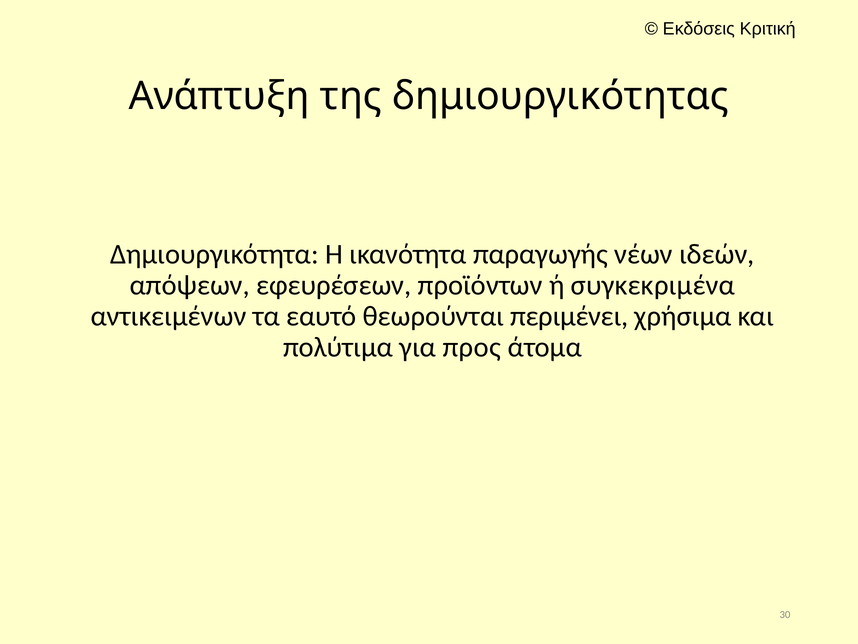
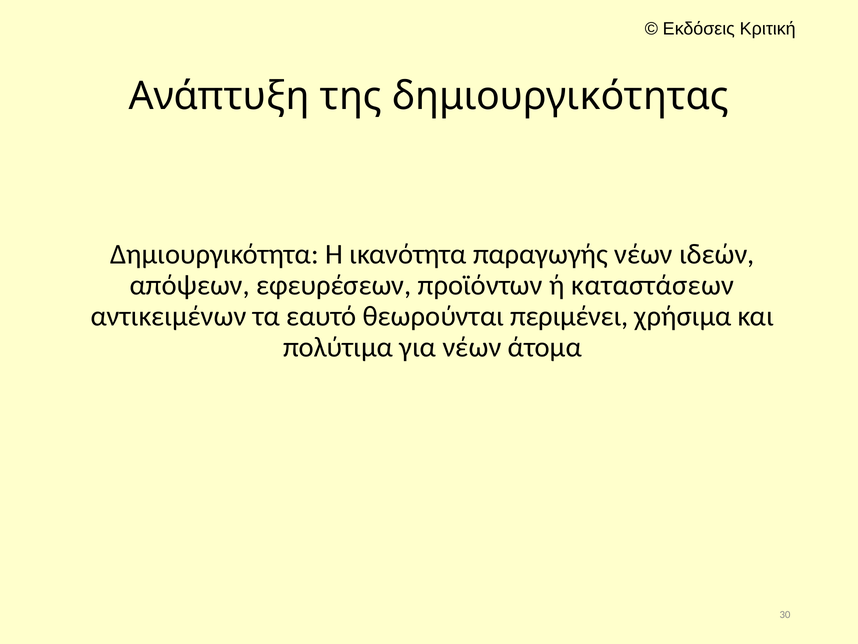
συγκεκριμένα: συγκεκριμένα -> καταστάσεων (653, 285)
για προς: προς -> νέων (472, 347)
